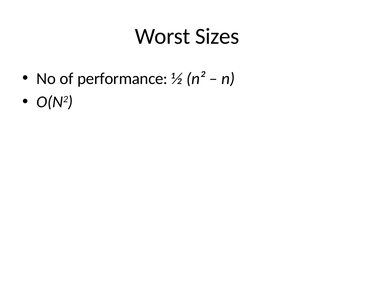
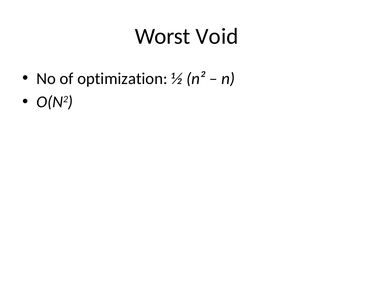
Sizes: Sizes -> Void (217, 36)
performance: performance -> optimization (122, 78)
